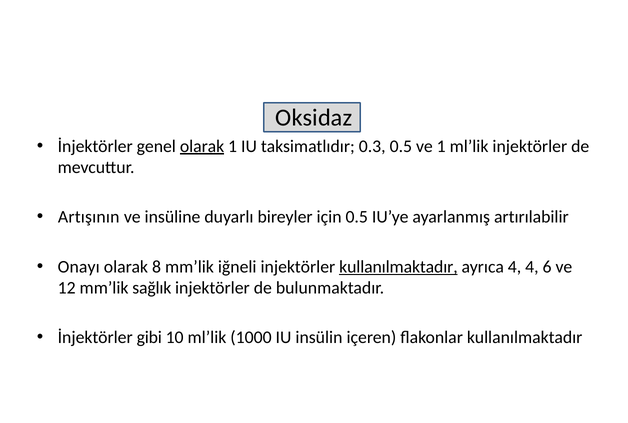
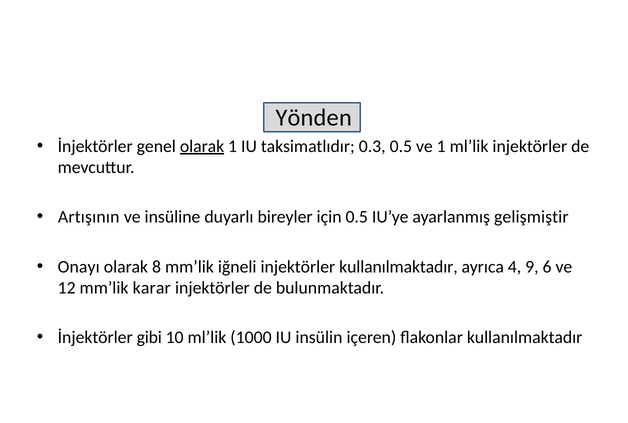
Oksidaz: Oksidaz -> Yönden (314, 118)
artırılabilir: artırılabilir -> gelişmiştir (531, 217)
kullanılmaktadır underline: present -> none (398, 267)
4 4: 4 -> 9 (532, 267)
sağlık: sağlık -> karar (152, 288)
